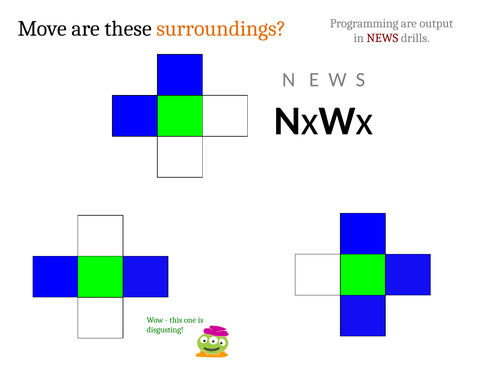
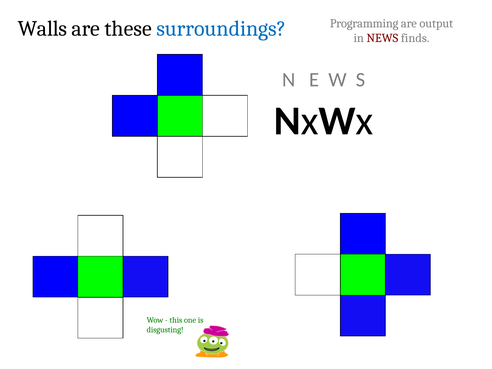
Move: Move -> Walls (42, 29)
surroundings colour: orange -> blue (221, 29)
drills: drills -> finds (415, 38)
